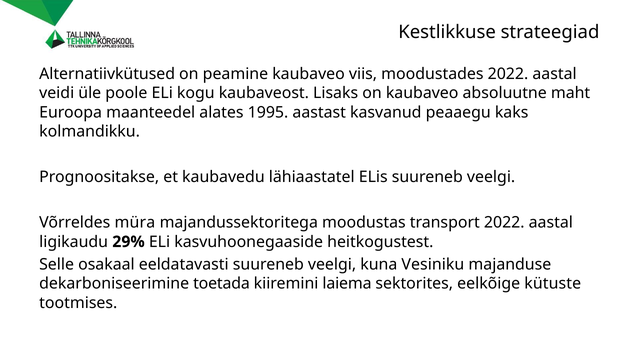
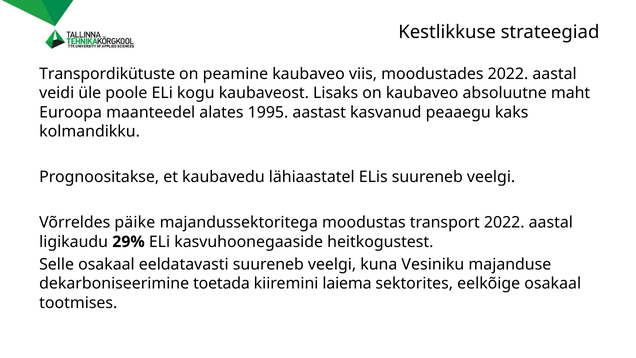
Alternatiivkütused: Alternatiivkütused -> Transpordikütuste (107, 74)
müra: müra -> päike (135, 223)
eelkõige kütuste: kütuste -> osakaal (553, 283)
